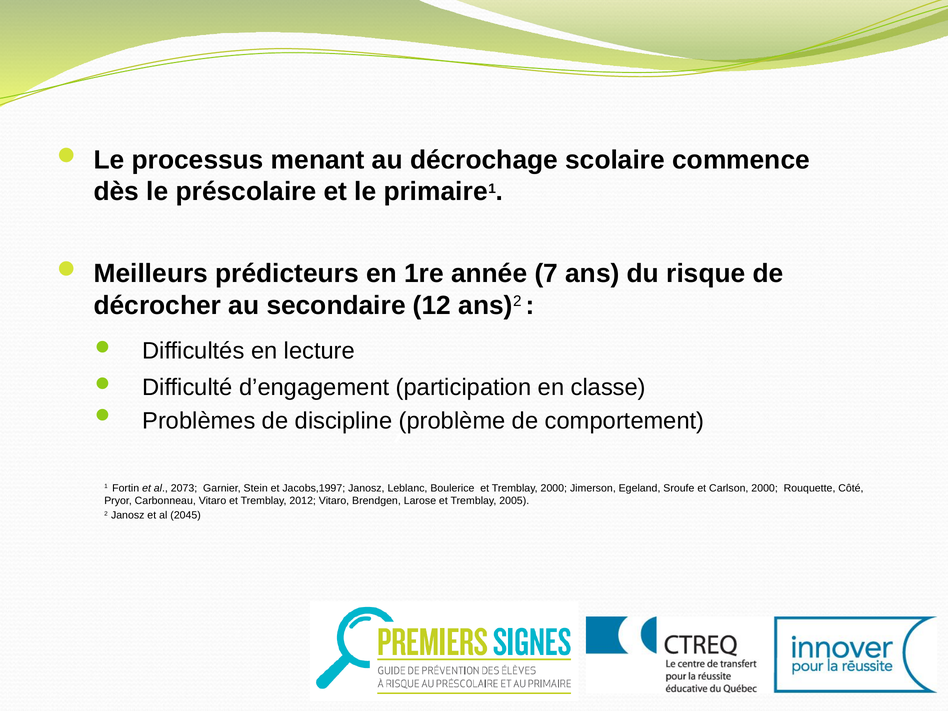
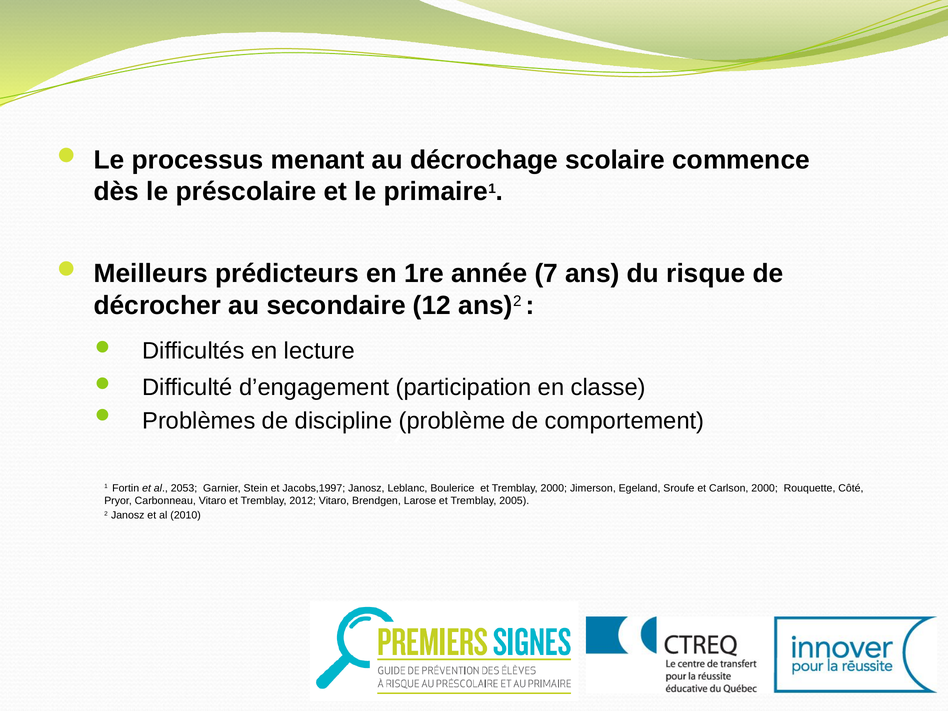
2073: 2073 -> 2053 (184, 488)
2045: 2045 -> 2010 (186, 515)
